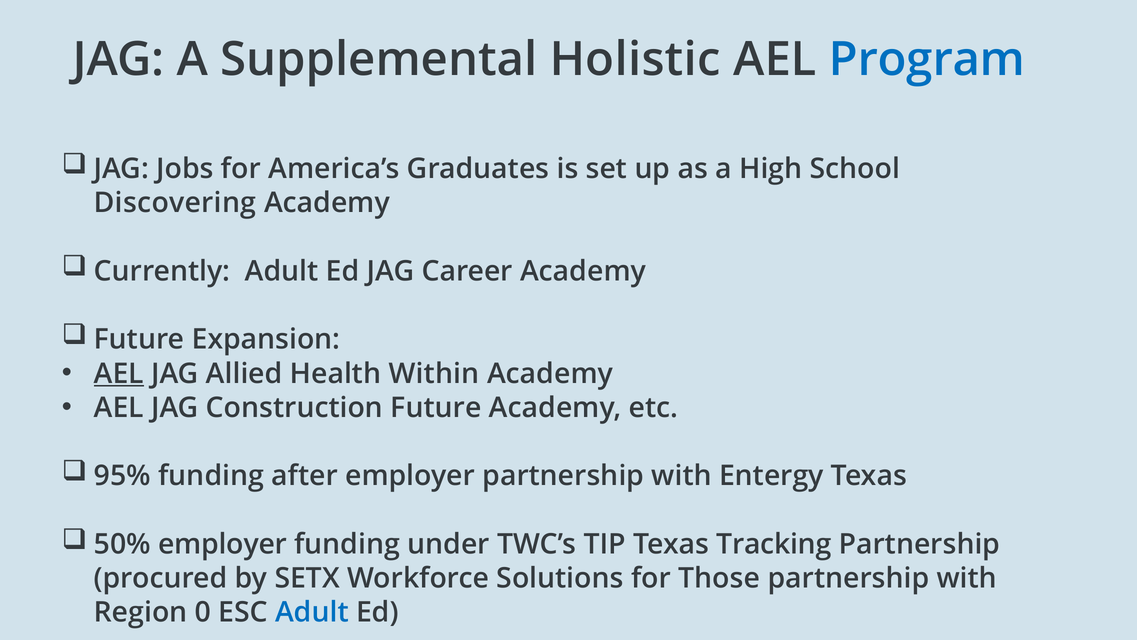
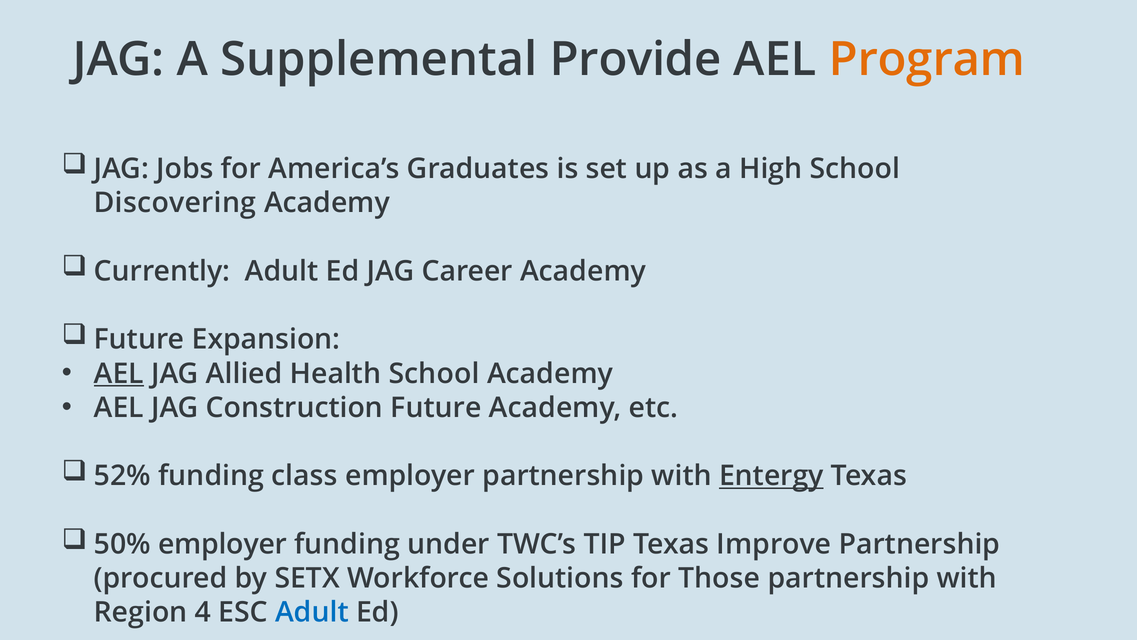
Holistic: Holistic -> Provide (636, 60)
Program colour: blue -> orange (927, 60)
Health Within: Within -> School (434, 373)
95%: 95% -> 52% (122, 476)
after: after -> class (304, 476)
Entergy underline: none -> present (771, 476)
Tracking: Tracking -> Improve (774, 544)
0: 0 -> 4 (203, 612)
